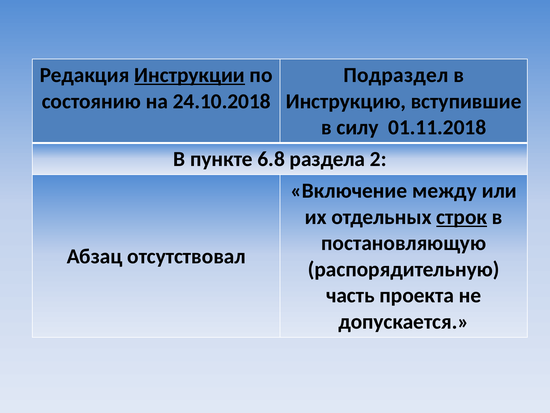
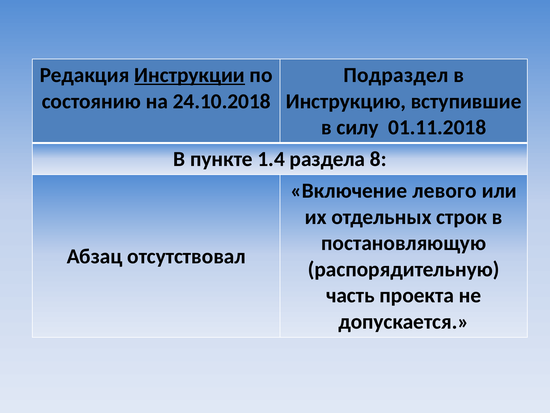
6.8: 6.8 -> 1.4 (271, 159)
2: 2 -> 8 (378, 159)
между: между -> левого (444, 191)
строк underline: present -> none (462, 217)
